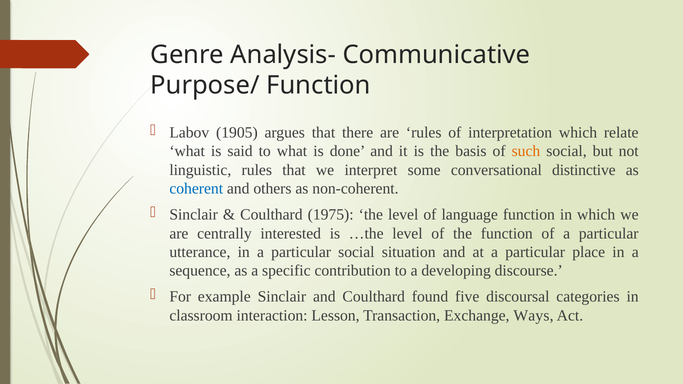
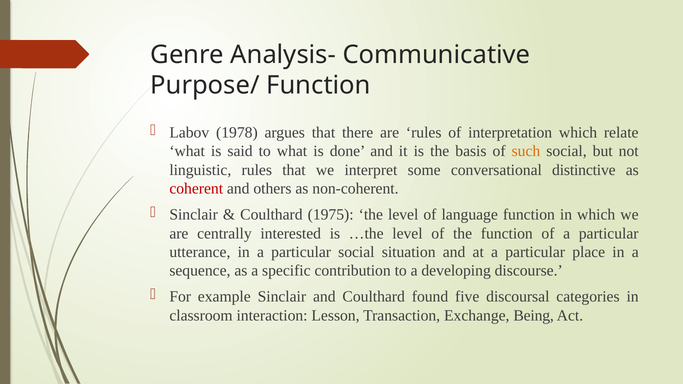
1905: 1905 -> 1978 (237, 133)
coherent colour: blue -> red (196, 189)
Ways: Ways -> Being (534, 316)
